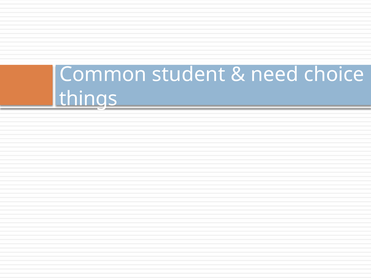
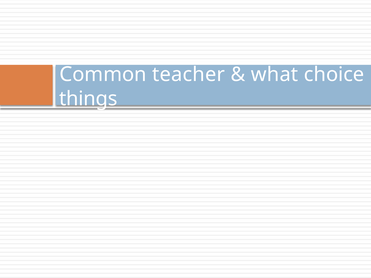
student: student -> teacher (189, 75)
need: need -> what (275, 75)
